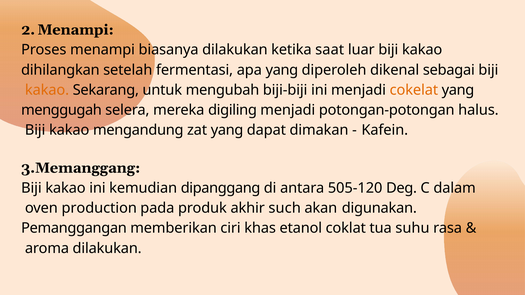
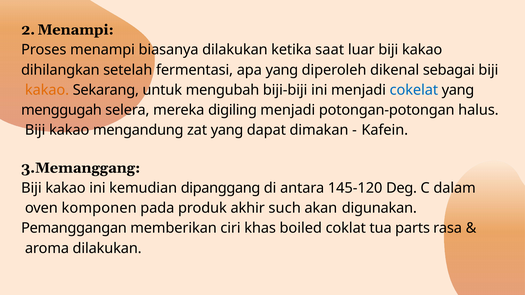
cokelat colour: orange -> blue (414, 90)
505-120: 505-120 -> 145-120 (355, 188)
production: production -> komponen (99, 208)
etanol: etanol -> boiled (301, 228)
suhu: suhu -> parts (413, 228)
